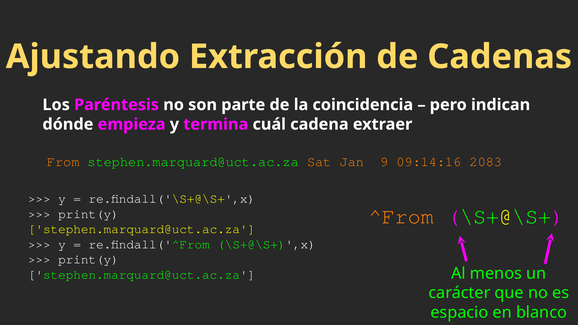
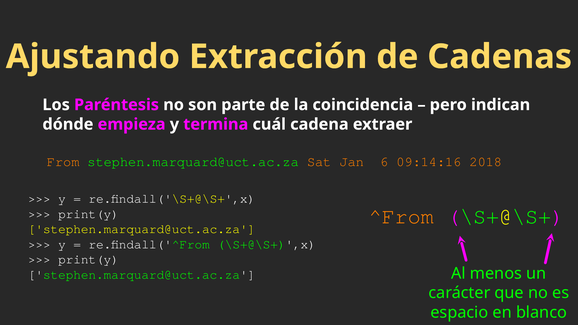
9: 9 -> 6 (384, 162)
2083: 2083 -> 2018 (486, 162)
